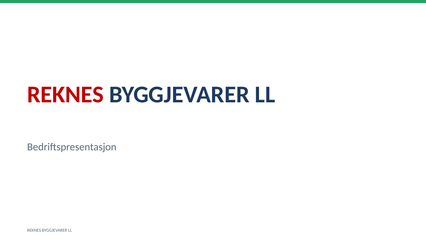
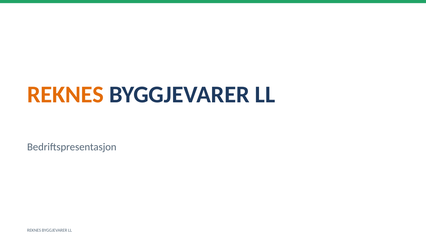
REKNES colour: red -> orange (66, 94)
